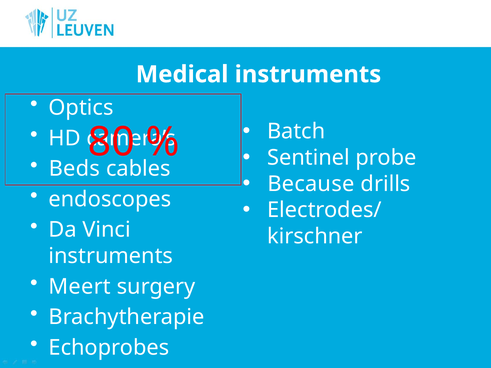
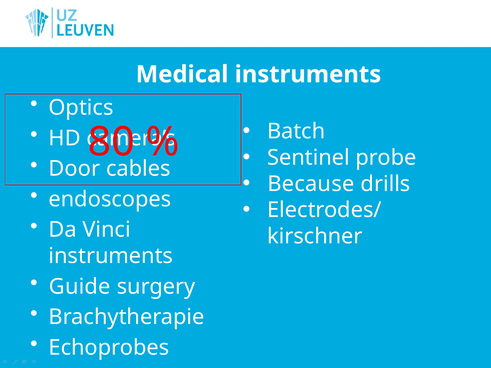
Beds: Beds -> Door (74, 169)
Meert: Meert -> Guide (80, 287)
